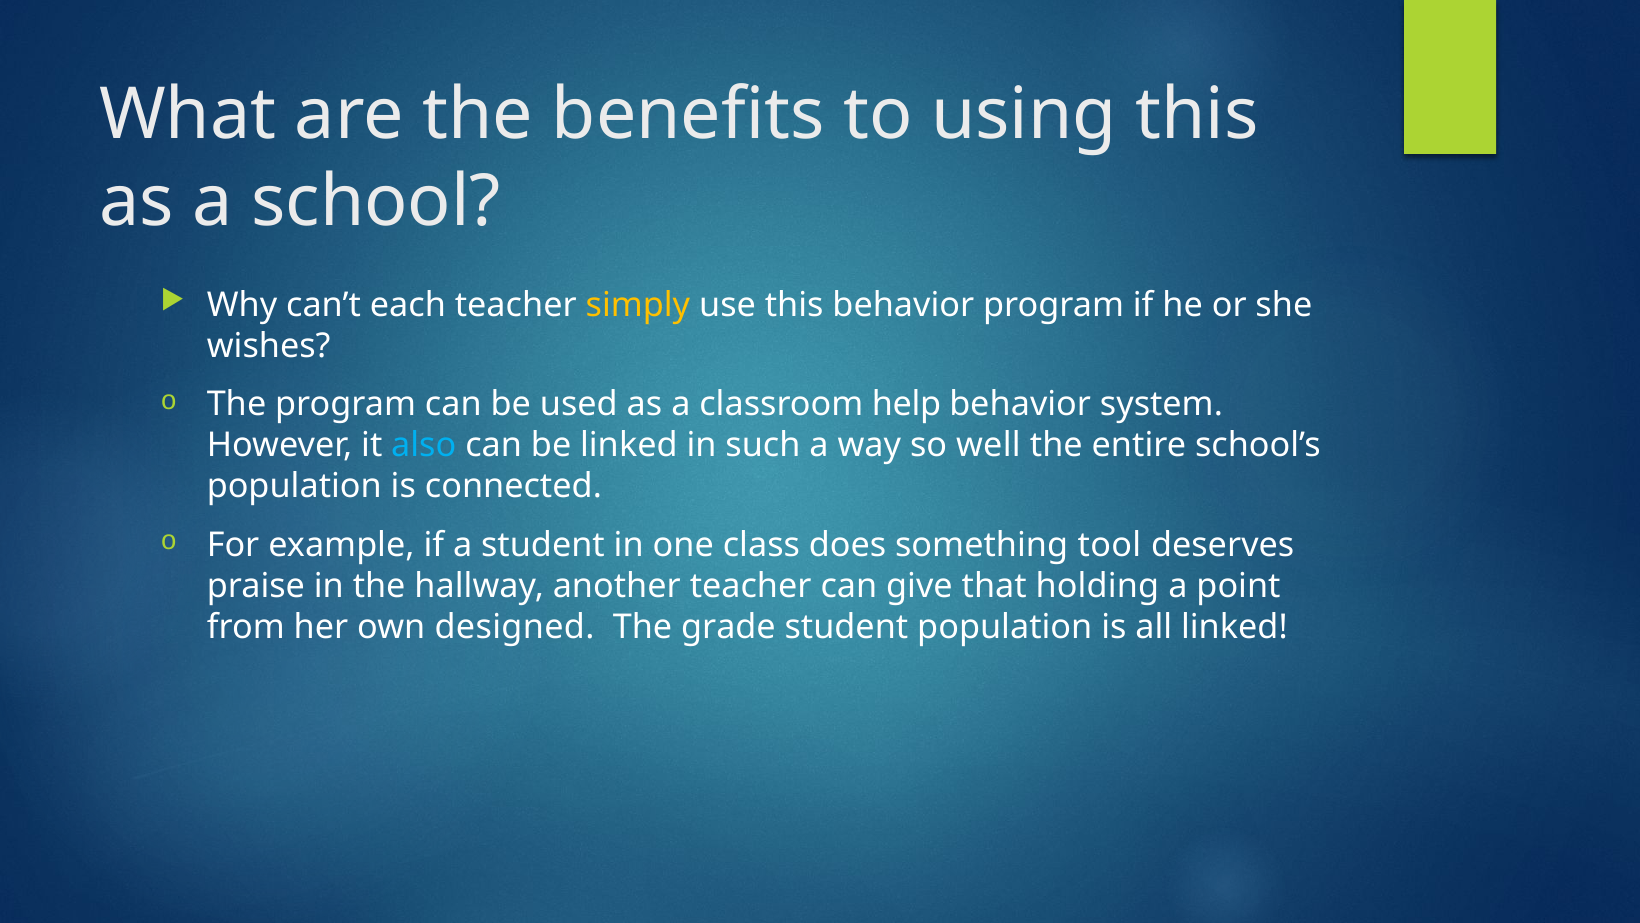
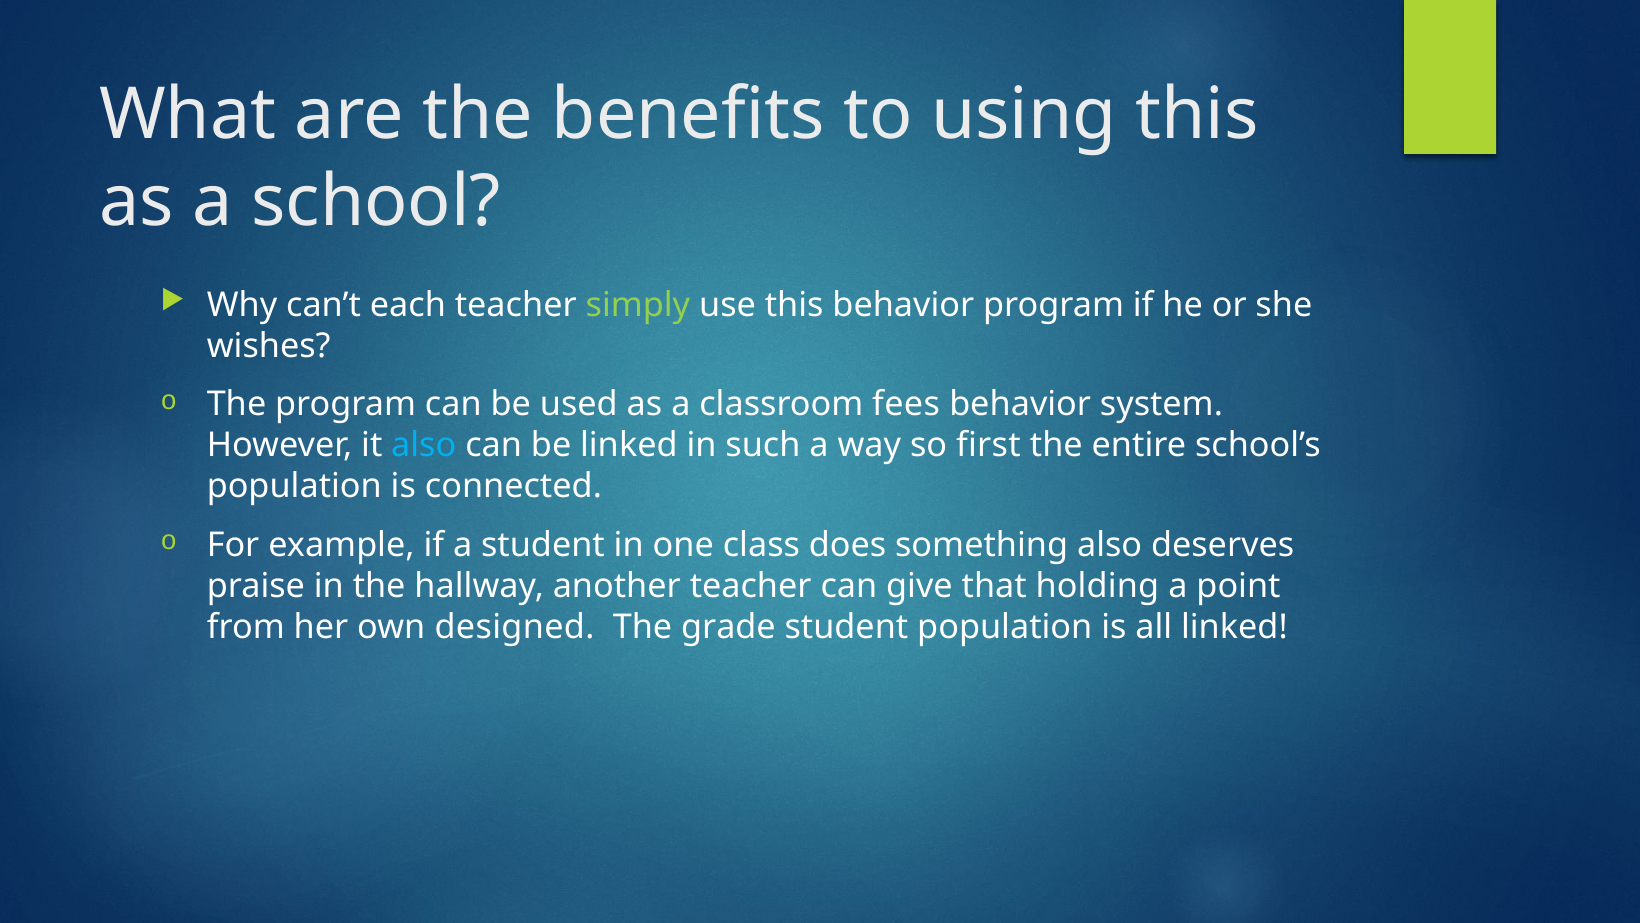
simply colour: yellow -> light green (638, 305)
help: help -> fees (906, 404)
well: well -> first (988, 445)
something tool: tool -> also (1110, 544)
